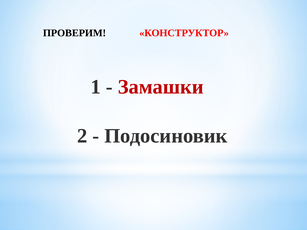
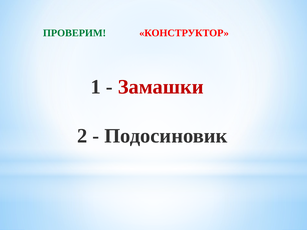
ПРОВЕРИМ colour: black -> green (74, 33)
